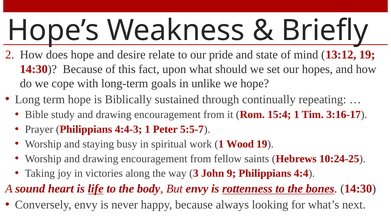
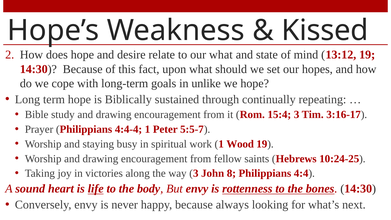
Briefly: Briefly -> Kissed (325, 31)
our pride: pride -> what (221, 55)
15:4 1: 1 -> 3 (297, 115)
4:4-3: 4:4-3 -> 4:4-4 (128, 129)
9: 9 -> 8 (231, 173)
